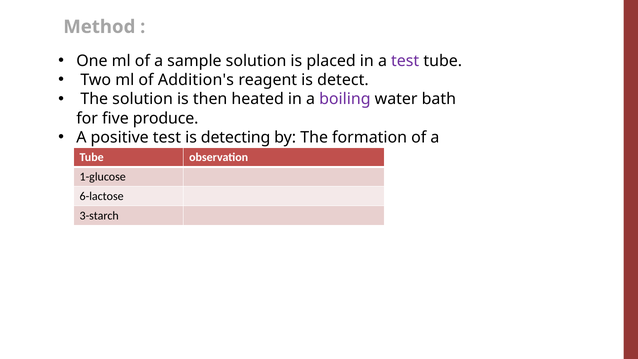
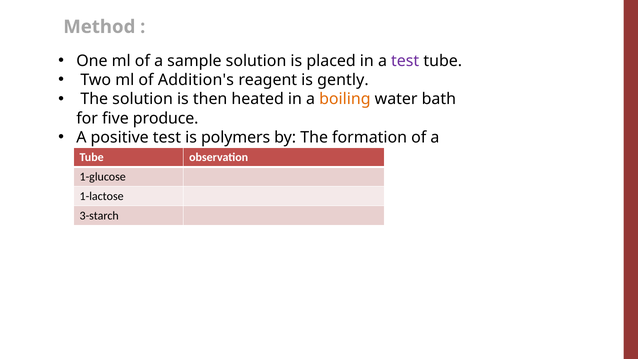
detect: detect -> gently (343, 80)
boiling colour: purple -> orange (345, 99)
detecting: detecting -> polymers (236, 137)
6-lactose: 6-lactose -> 1-lactose (102, 196)
